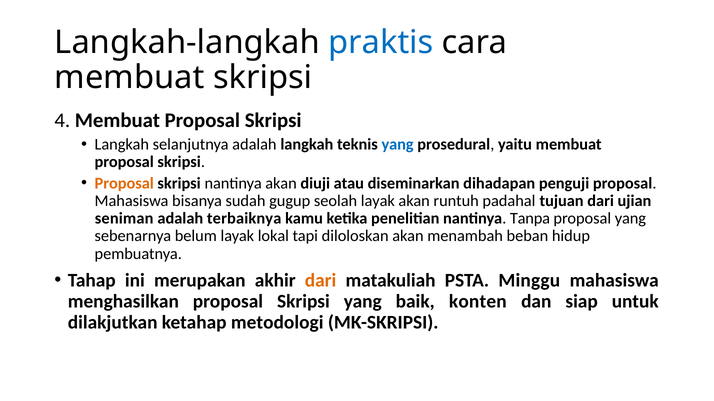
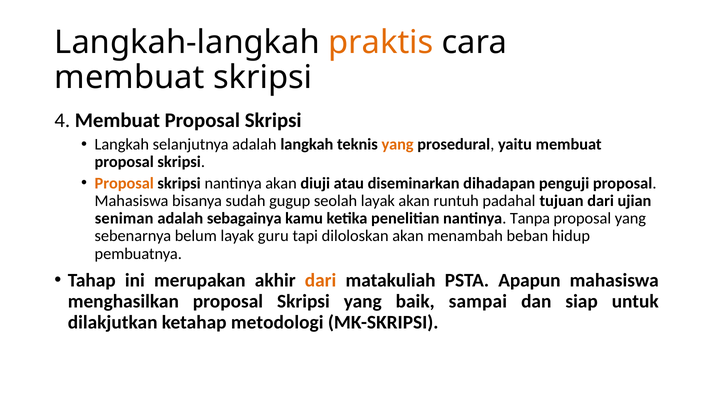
praktis colour: blue -> orange (381, 42)
yang colour: blue -> orange (398, 144)
terbaiknya: terbaiknya -> sebagainya (244, 219)
lokal: lokal -> guru (273, 236)
Minggu: Minggu -> Apapun (529, 281)
konten: konten -> sampai (478, 302)
